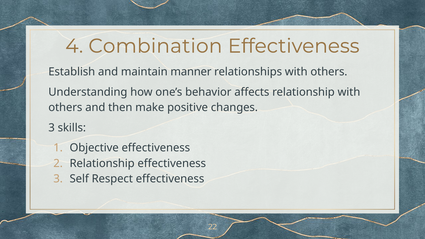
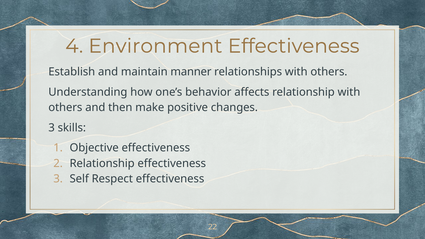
Combination: Combination -> Environment (155, 46)
